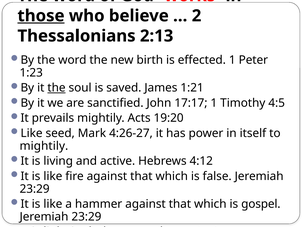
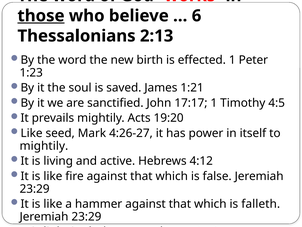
2: 2 -> 6 (197, 16)
the underline: present -> none (56, 88)
gospel: gospel -> falleth (261, 204)
